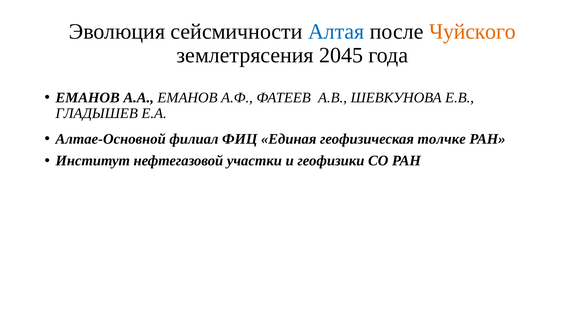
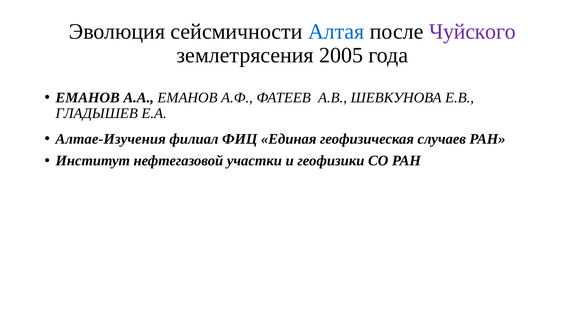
Чуйского colour: orange -> purple (472, 31)
2045: 2045 -> 2005 (341, 55)
Алтае-Основной: Алтае-Основной -> Алтае-Изучения (111, 139)
толчке: толчке -> случаев (442, 139)
